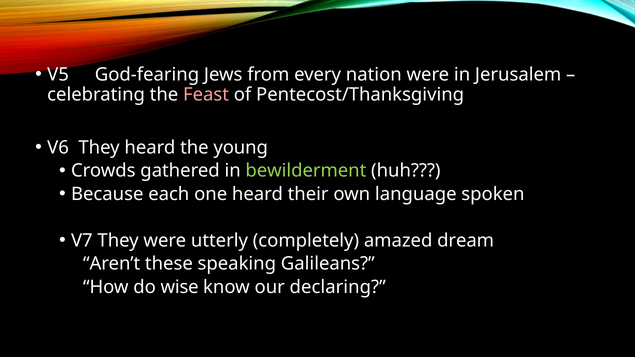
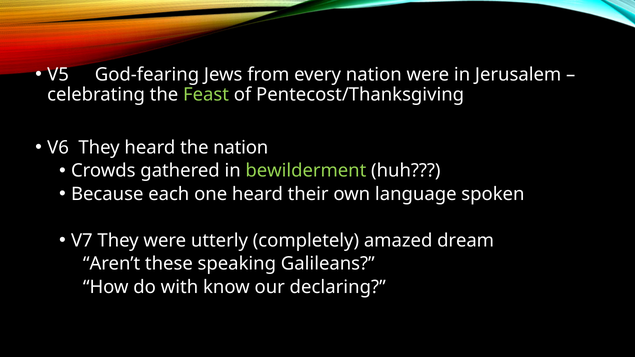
Feast colour: pink -> light green (206, 94)
the young: young -> nation (241, 148)
wise: wise -> with (179, 287)
